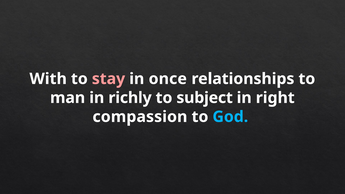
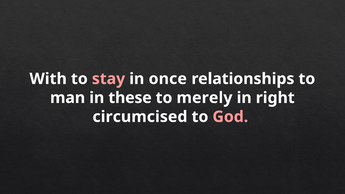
richly: richly -> these (130, 98)
subject: subject -> merely (204, 98)
compassion: compassion -> circumcised (140, 117)
God colour: light blue -> pink (230, 117)
